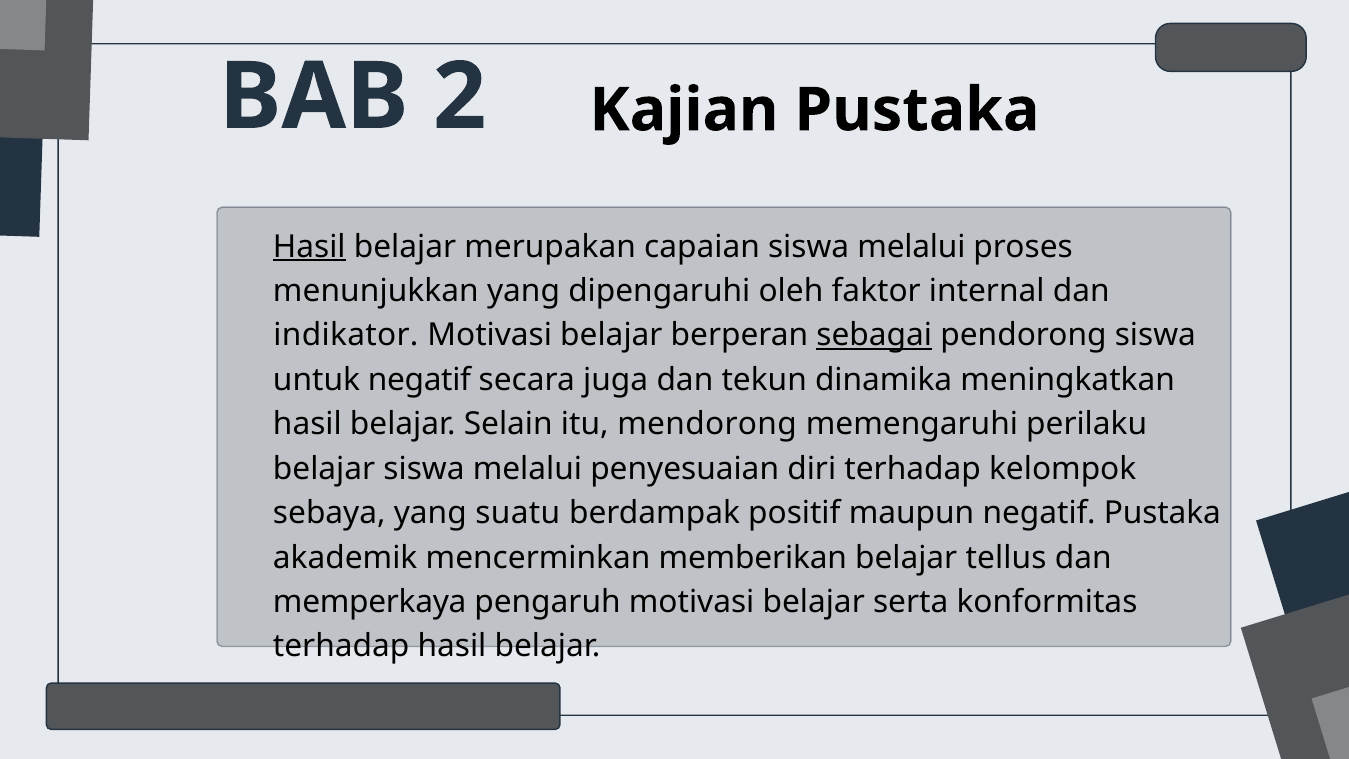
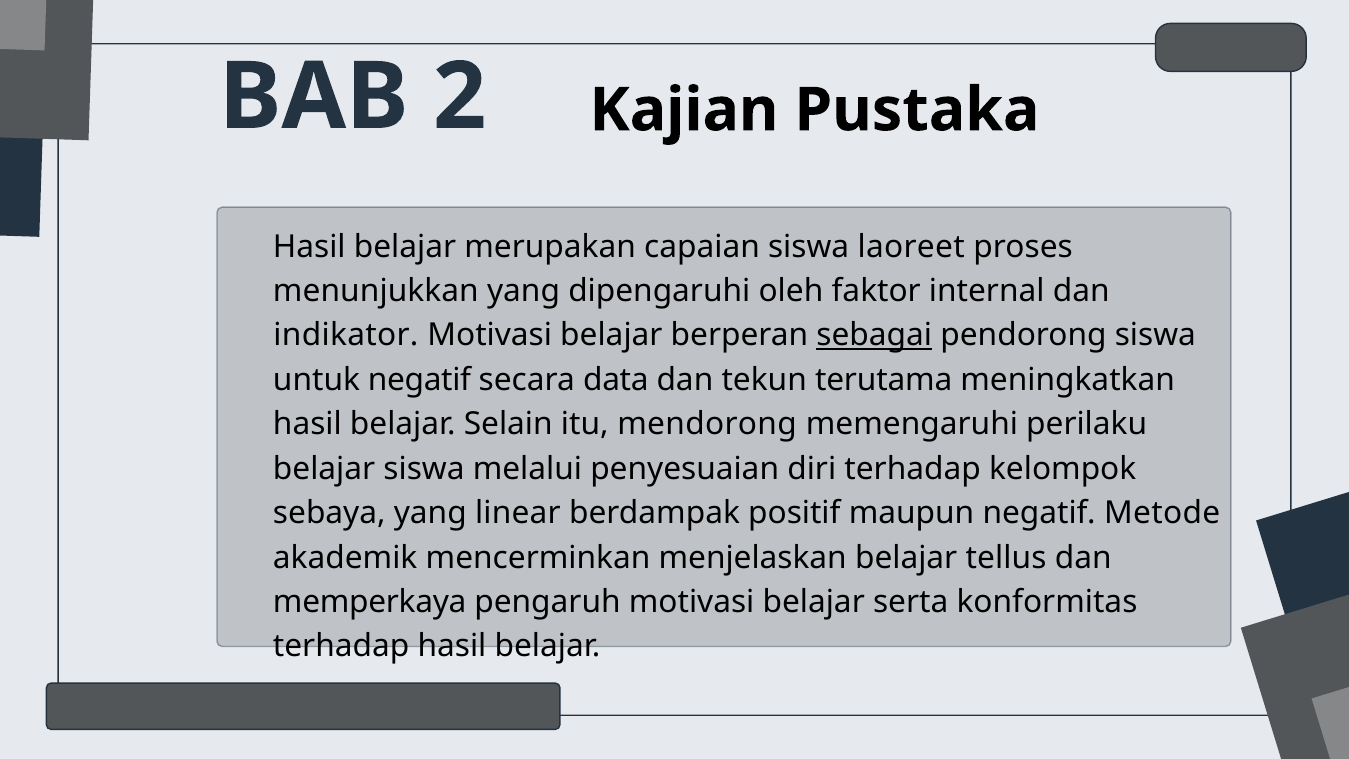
Hasil underline: present -> none (309, 247)
capaian siswa melalui: melalui -> laoreet (911, 247)
juga: juga -> data (616, 380)
dinamika: dinamika -> terutama (884, 380)
suatu: suatu -> linear (518, 513)
negatif Pustaka: Pustaka -> Metode (1162, 513)
memberikan: memberikan -> menjelaskan (753, 557)
